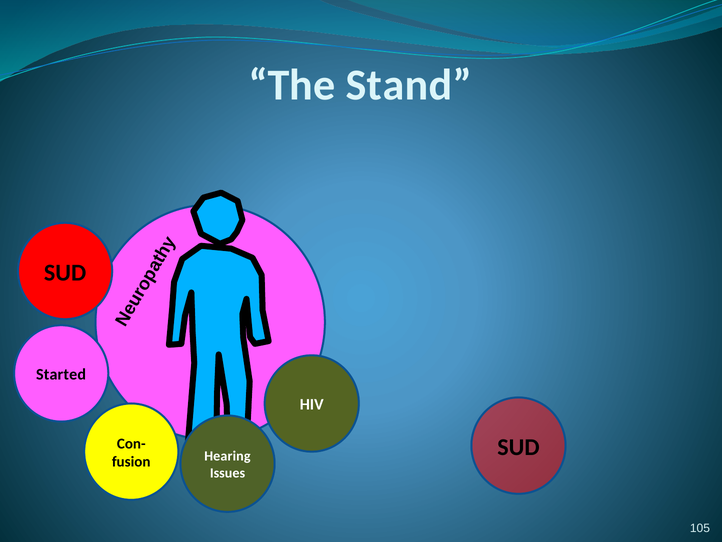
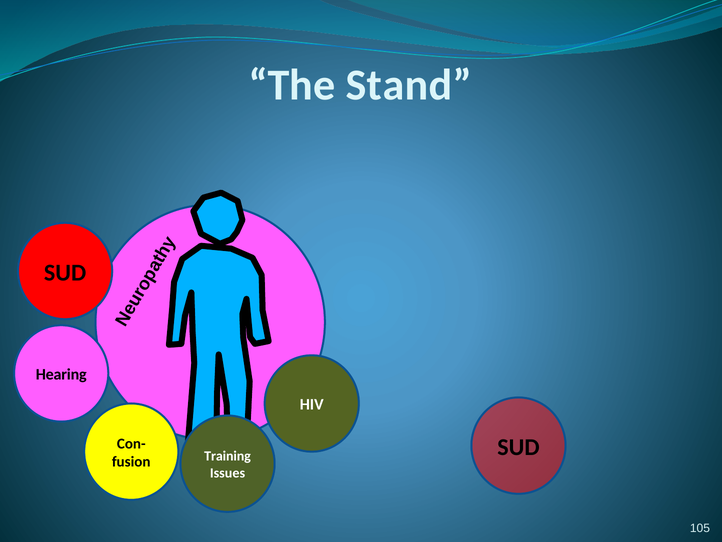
Started: Started -> Hearing (61, 374)
Hearing: Hearing -> Training (228, 456)
